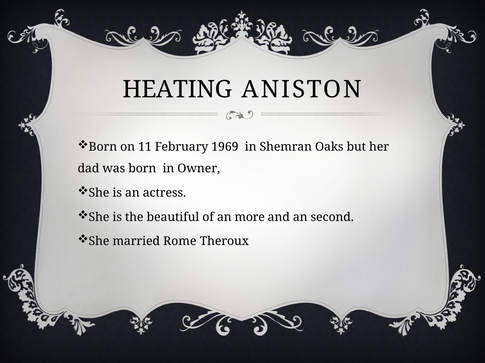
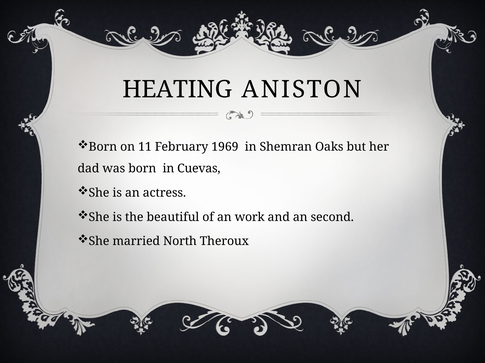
Owner: Owner -> Cuevas (199, 169)
more: more -> work (250, 217)
Rome: Rome -> North (180, 242)
